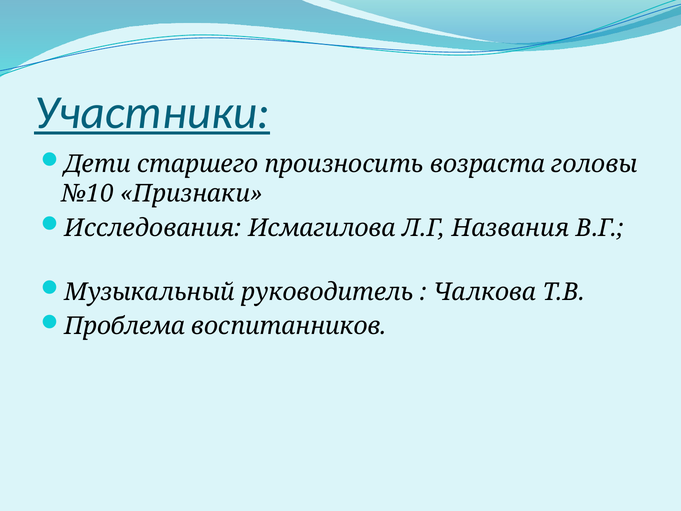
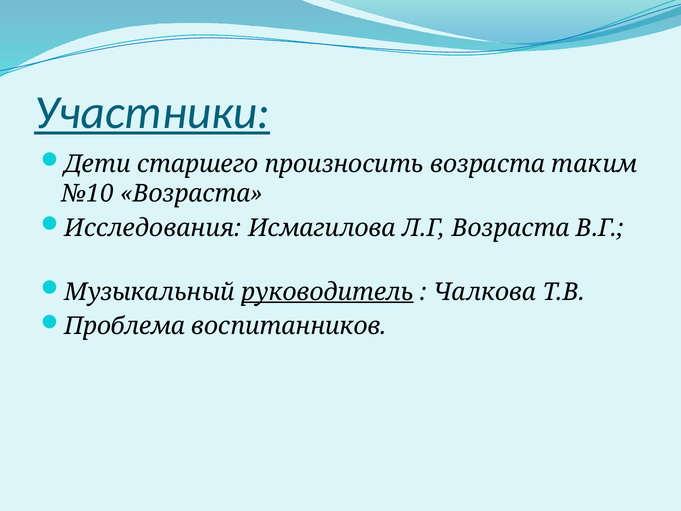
головы: головы -> таким (594, 164)
№10 Признаки: Признаки -> Возраста (192, 193)
Л.Г Названия: Названия -> Возраста (511, 228)
руководитель underline: none -> present (327, 292)
